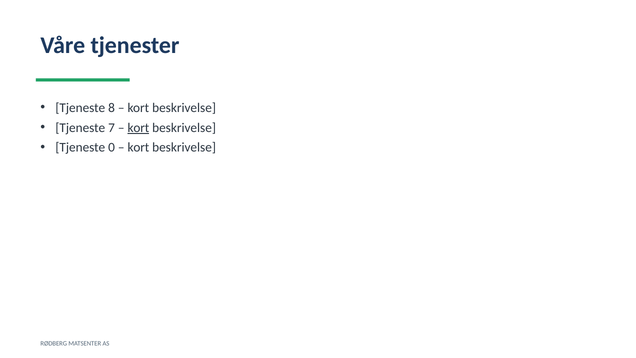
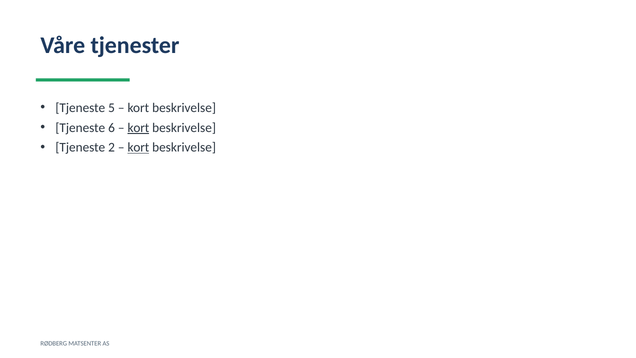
8: 8 -> 5 (112, 108)
7: 7 -> 6 (112, 128)
0: 0 -> 2 (112, 147)
kort underline: none -> present (138, 147)
